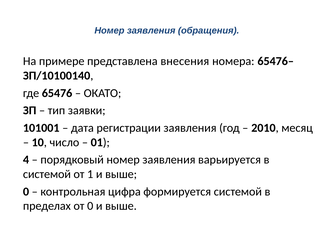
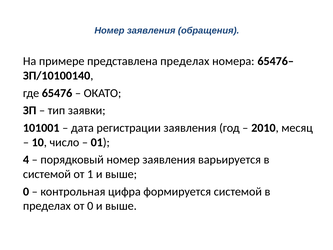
представлена внесения: внесения -> пределах (185, 61)
